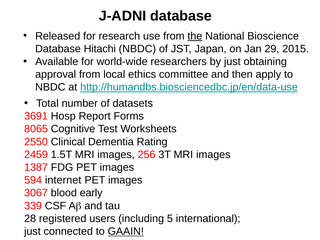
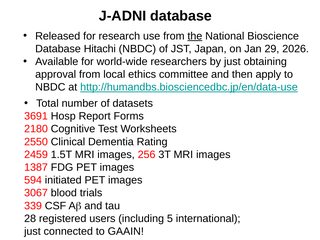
2015: 2015 -> 2026 (296, 49)
8065: 8065 -> 2180 (36, 129)
internet: internet -> initiated (63, 180)
early: early -> trials (91, 193)
GAAIN underline: present -> none (126, 231)
